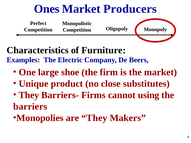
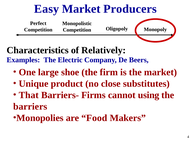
Ones: Ones -> Easy (47, 9)
Furniture: Furniture -> Relatively (104, 50)
They: They -> That (29, 95)
are They: They -> Food (94, 118)
